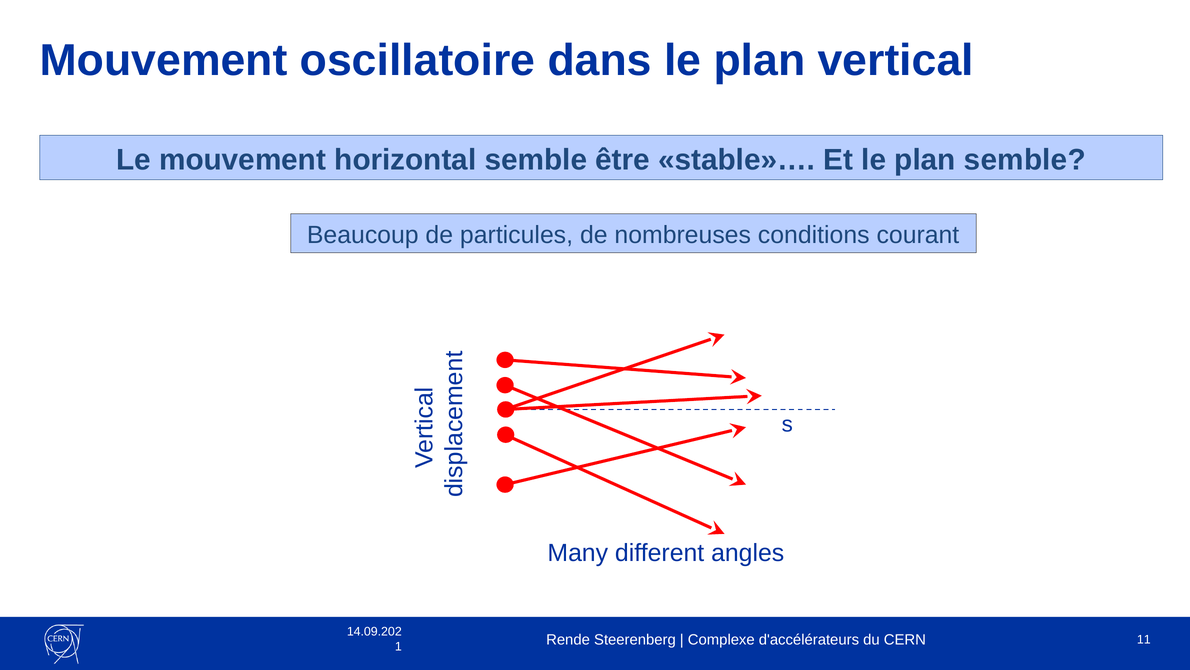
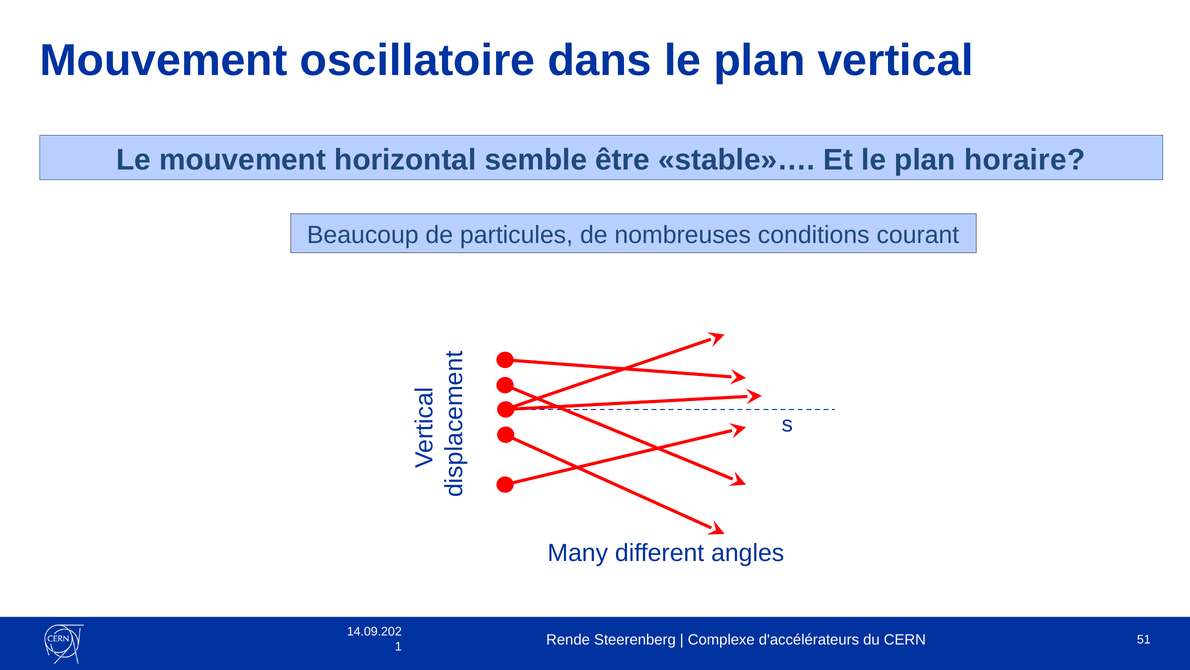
plan semble: semble -> horaire (1025, 160)
11: 11 -> 51 (1144, 639)
